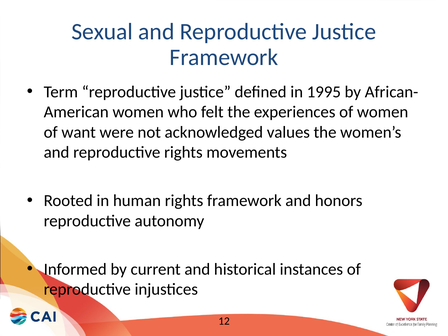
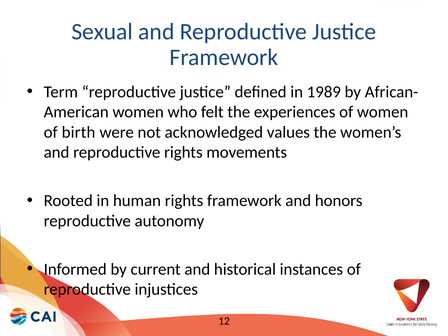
1995: 1995 -> 1989 (324, 92)
want: want -> birth (79, 132)
